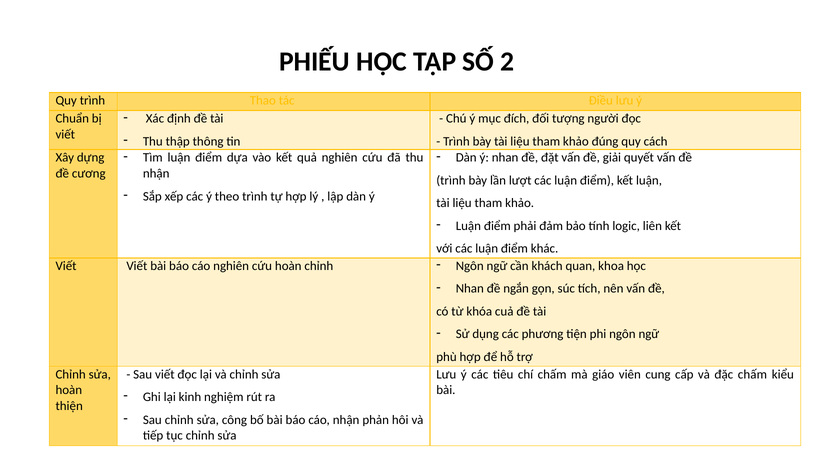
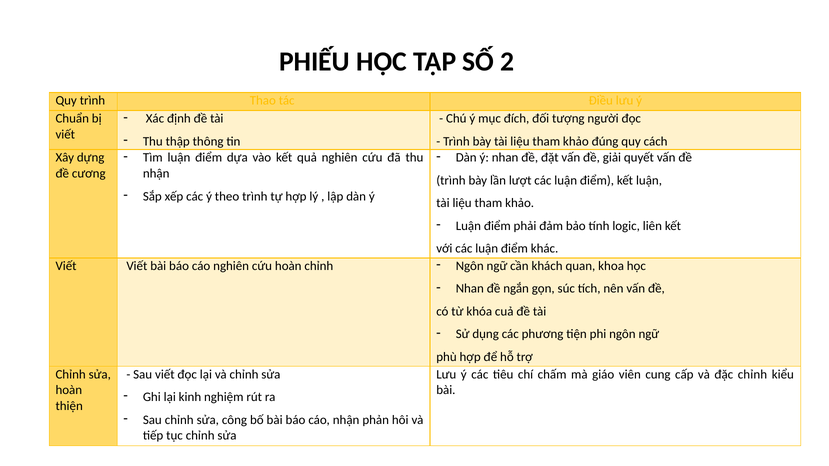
đặc chấm: chấm -> chỉnh (752, 375)
